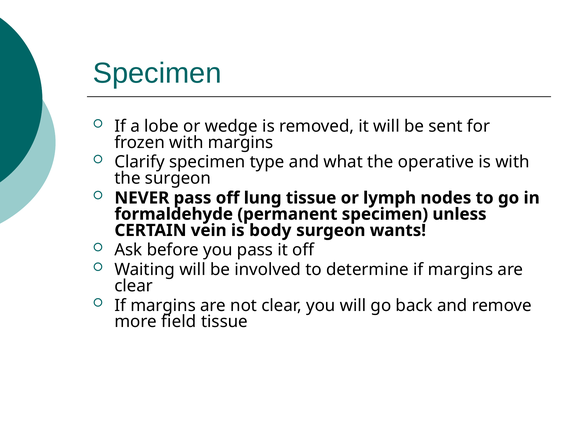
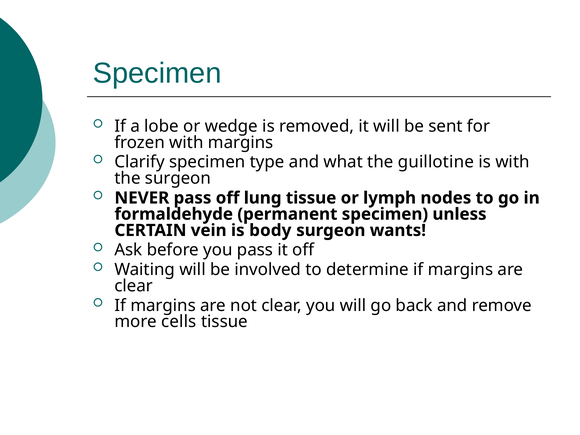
operative: operative -> guillotine (436, 162)
field: field -> cells (179, 322)
